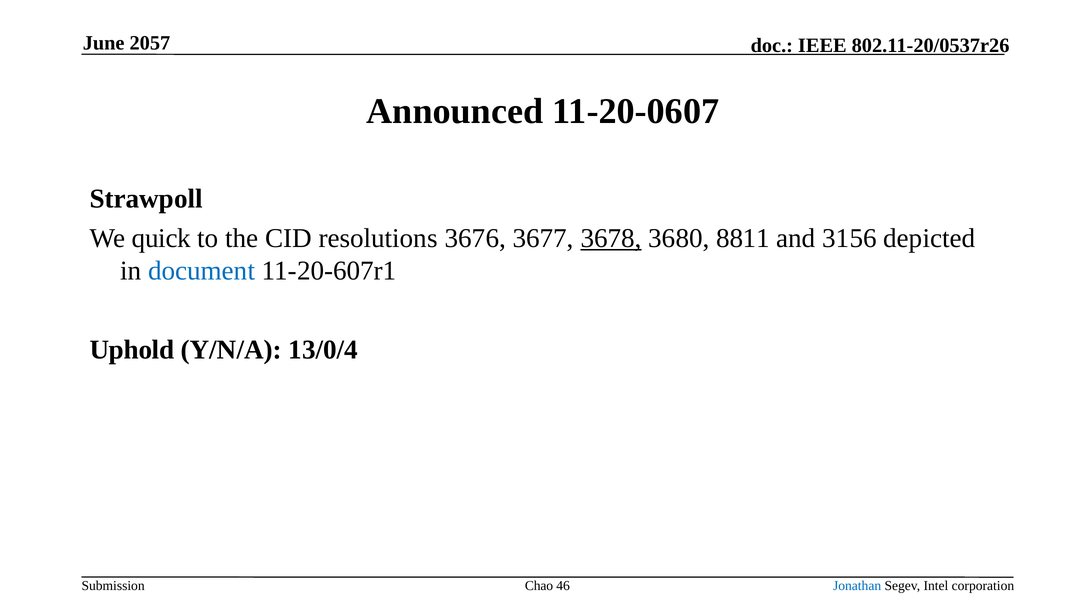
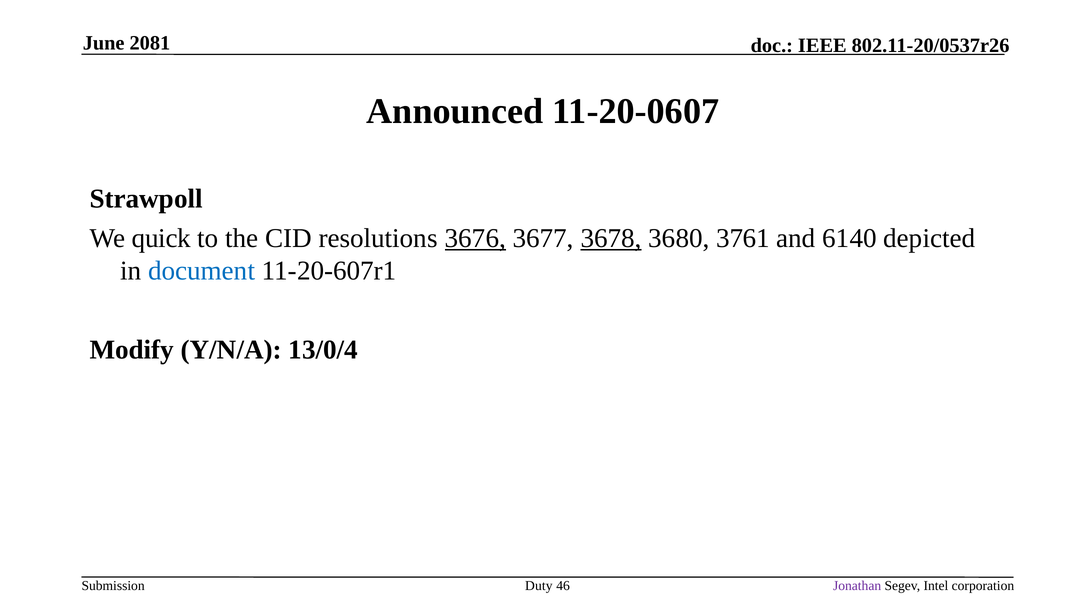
2057: 2057 -> 2081 (150, 43)
3676 underline: none -> present (475, 238)
8811: 8811 -> 3761 (743, 238)
3156: 3156 -> 6140 (850, 238)
Uphold: Uphold -> Modify (132, 349)
Chao: Chao -> Duty (539, 586)
Jonathan colour: blue -> purple (857, 586)
